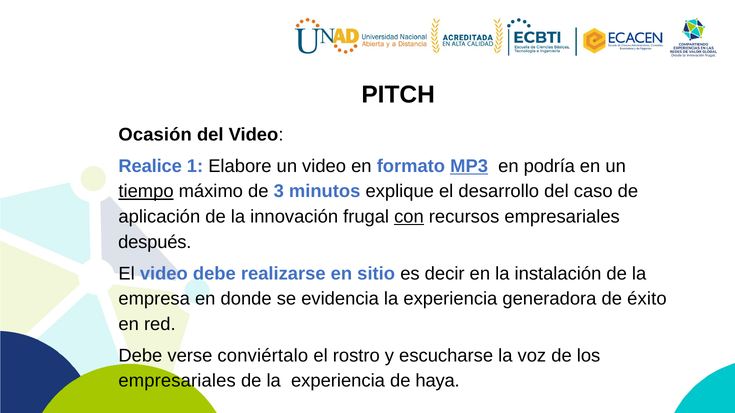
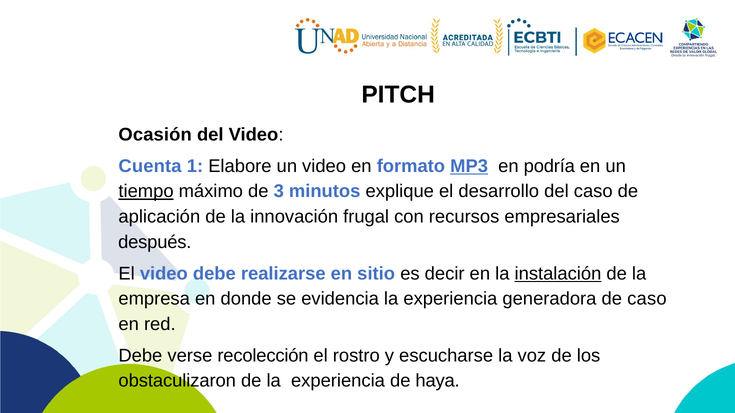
Realice: Realice -> Cuenta (150, 166)
con underline: present -> none (409, 217)
instalación underline: none -> present (558, 274)
de éxito: éxito -> caso (647, 299)
conviértalo: conviértalo -> recolección (263, 356)
empresariales: empresariales -> obstaculizaron (177, 381)
